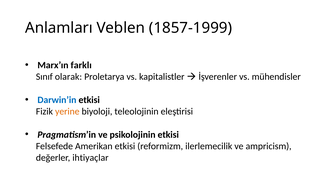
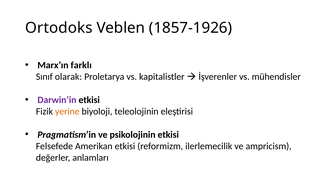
Anlamları: Anlamları -> Ortodoks (59, 28)
1857-1999: 1857-1999 -> 1857-1926 (191, 28)
Darwin’in colour: blue -> purple (57, 100)
ihtiyaçlar: ihtiyaçlar -> anlamları (91, 157)
